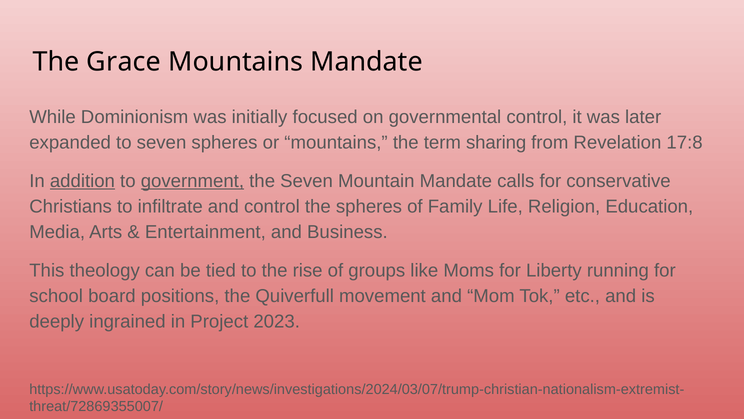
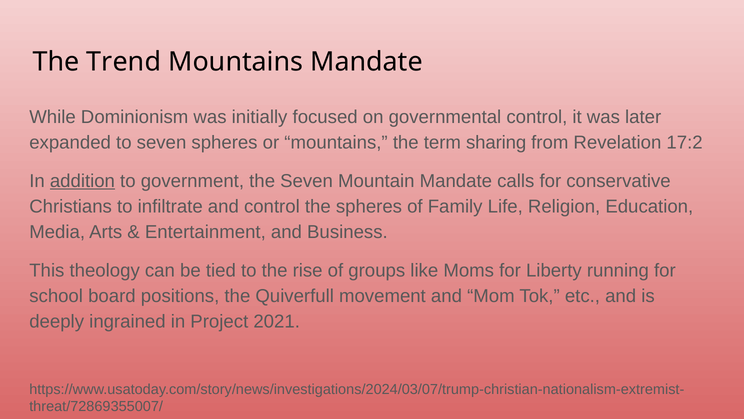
Grace: Grace -> Trend (124, 62)
17:8: 17:8 -> 17:2 (685, 143)
government underline: present -> none (192, 181)
2023: 2023 -> 2021 (277, 321)
